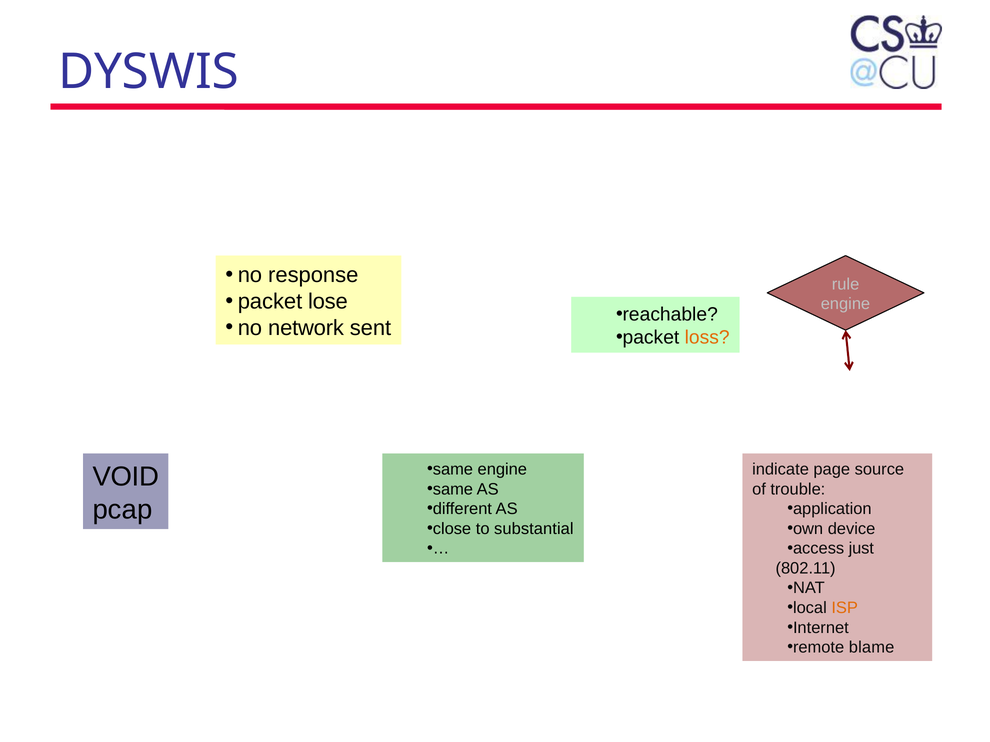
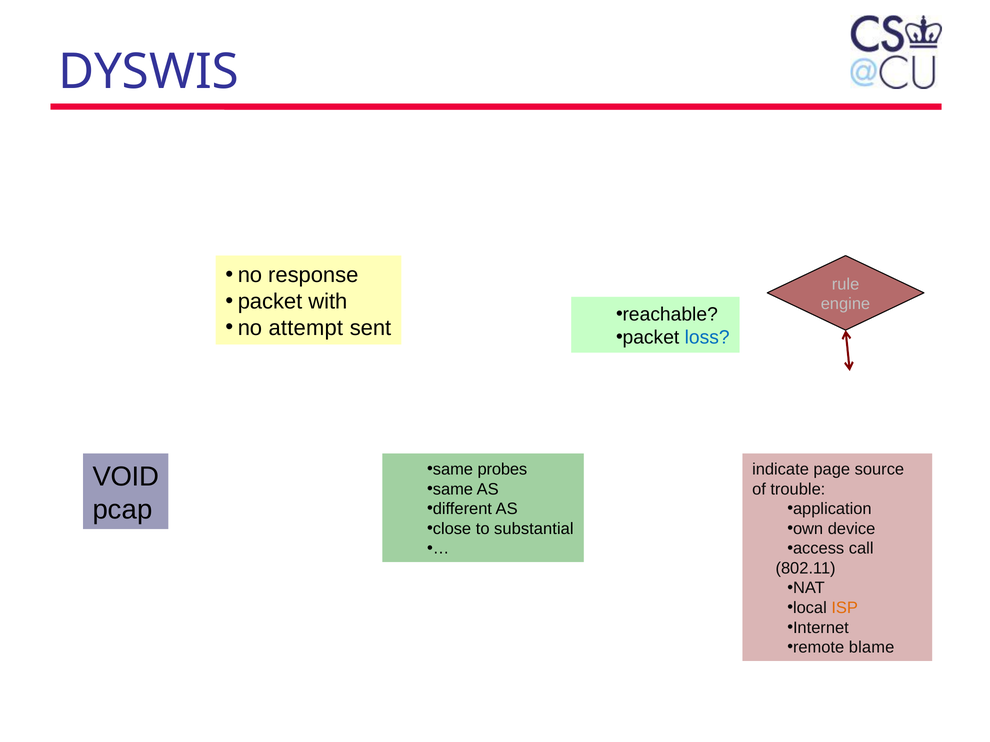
lose: lose -> with (328, 302)
network: network -> attempt (306, 328)
loss colour: orange -> blue (707, 338)
same engine: engine -> probes (502, 470)
just: just -> call (861, 549)
